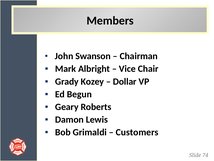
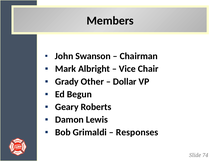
Kozey: Kozey -> Other (92, 81)
Customers: Customers -> Responses (137, 132)
